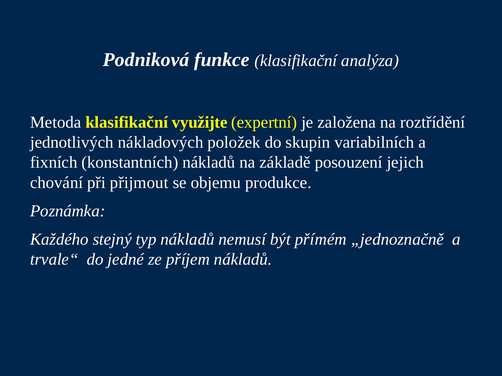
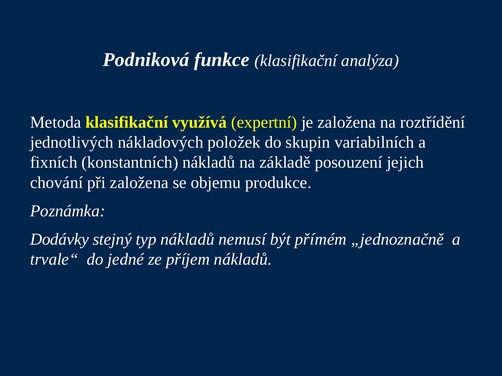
využijte: využijte -> využívá (200, 122)
při přijmout: přijmout -> založena (139, 183)
Každého: Každého -> Dodávky (59, 240)
